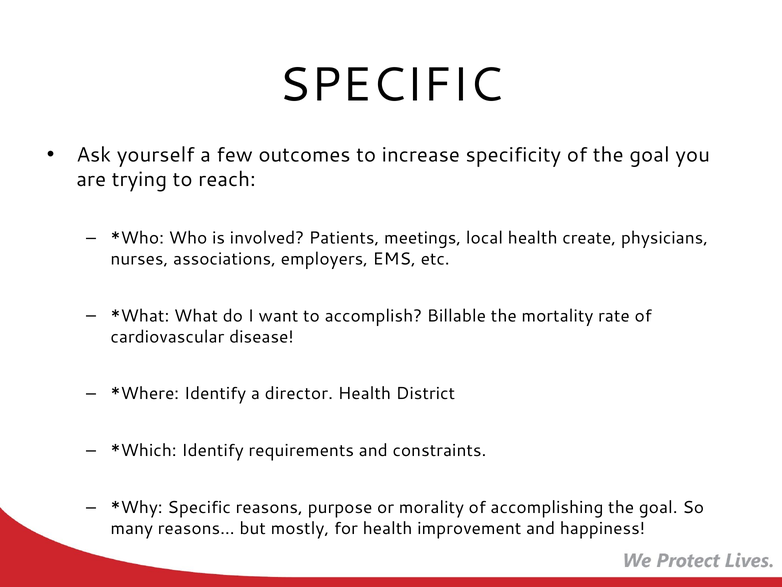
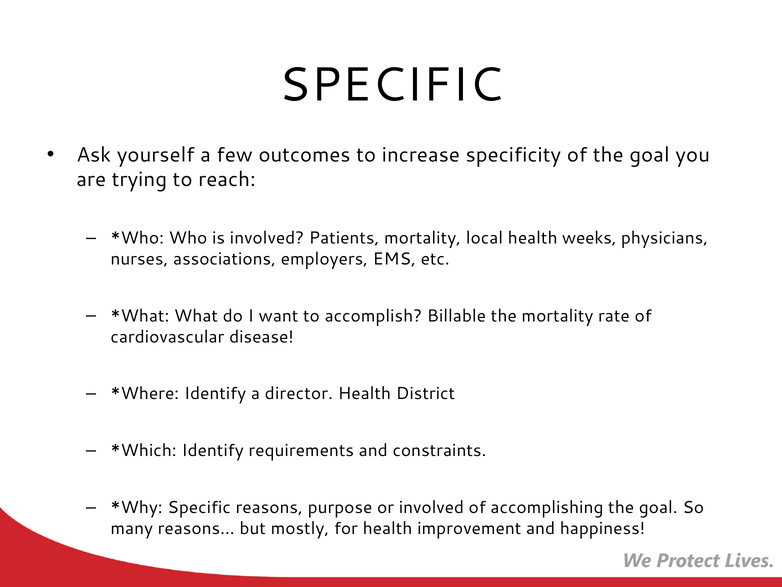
Patients meetings: meetings -> mortality (423, 238)
create: create -> weeks (589, 238)
or morality: morality -> involved (431, 507)
